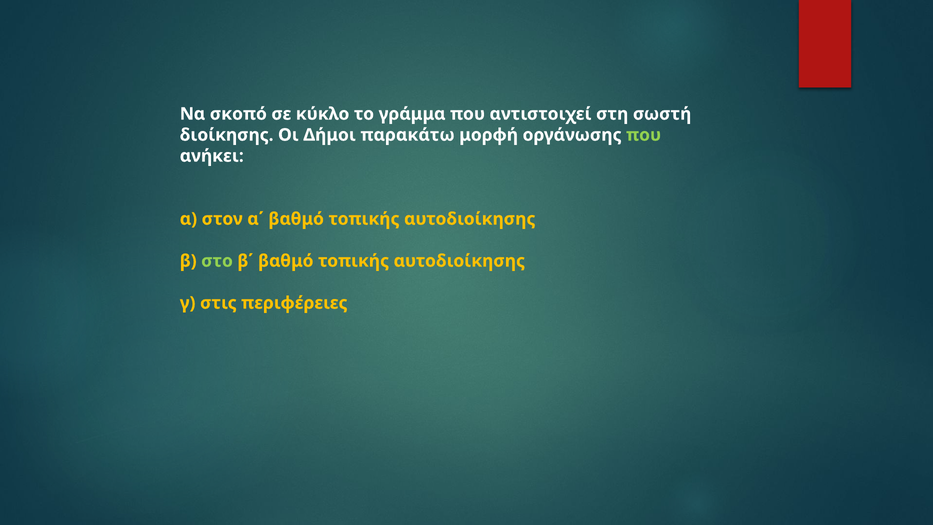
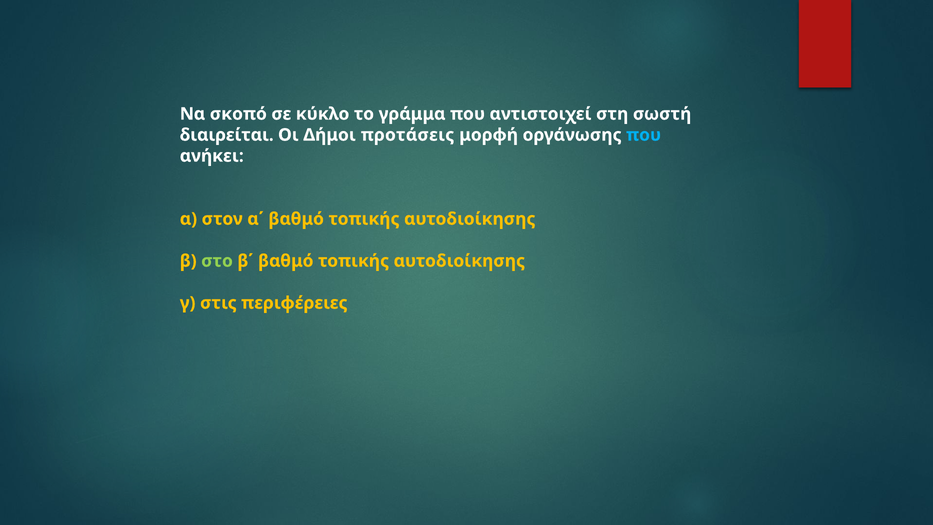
διοίκησης: διοίκησης -> διαιρείται (227, 135)
παρακάτω: παρακάτω -> προτάσεις (407, 135)
που colour: light green -> light blue (644, 135)
